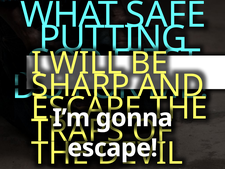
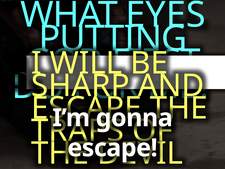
SAFE: SAFE -> EYES (166, 15)
